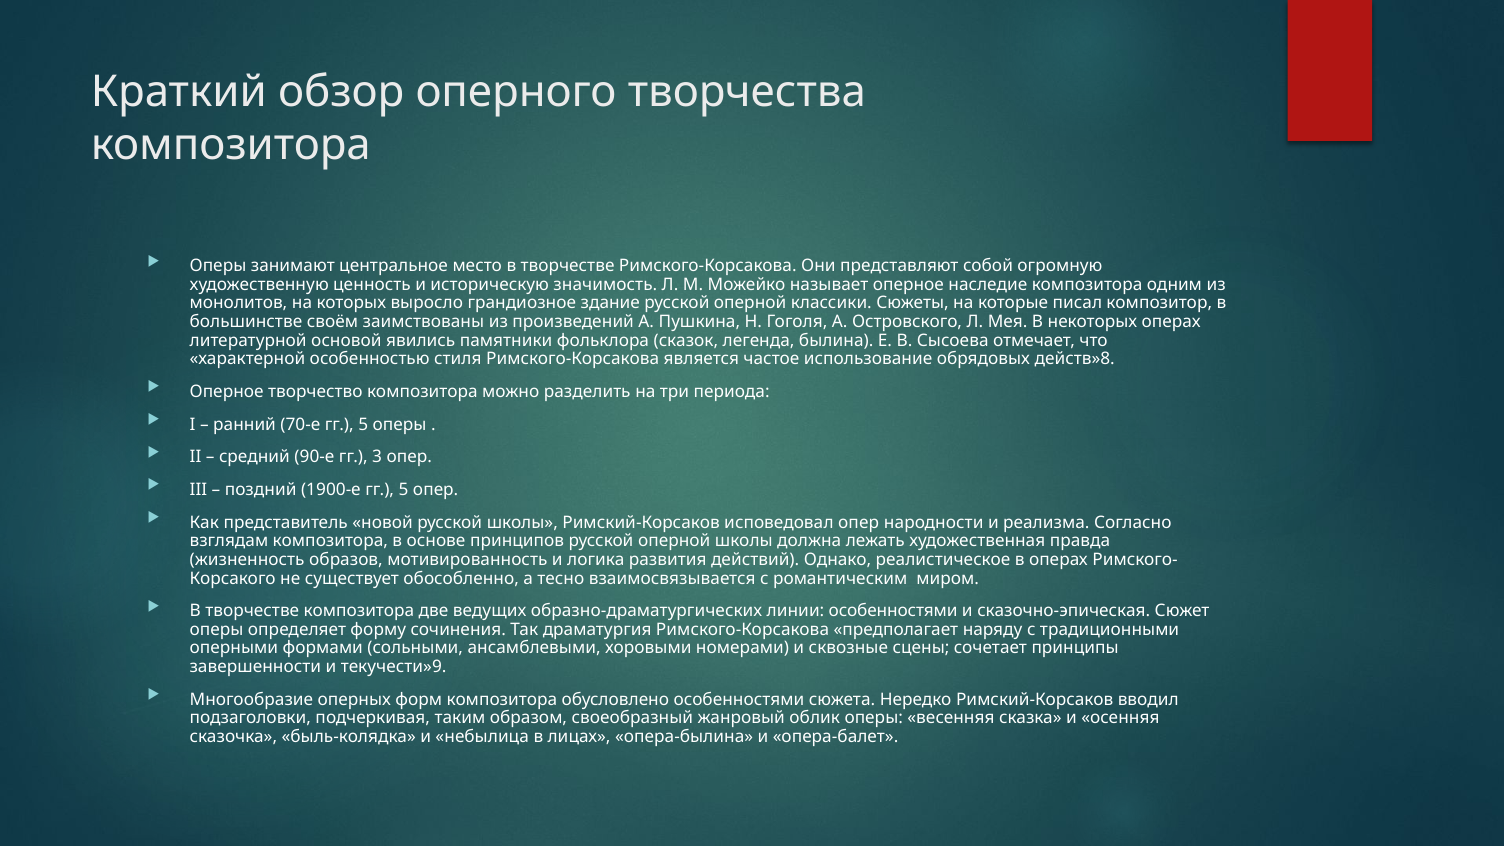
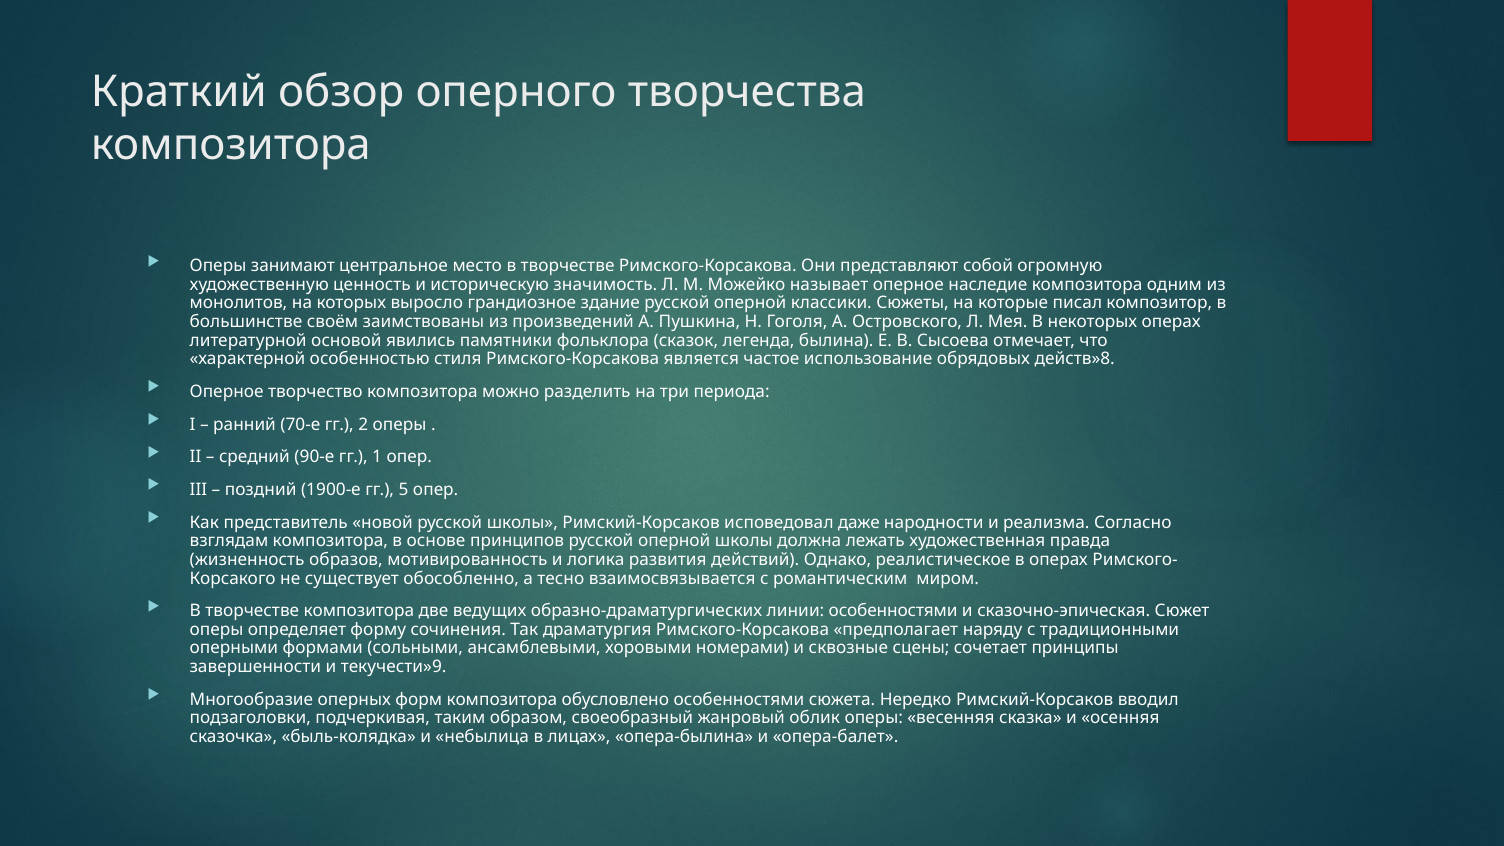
70-е гг 5: 5 -> 2 (363, 424)
3: 3 -> 1 (377, 457)
исповедовал опер: опер -> даже (859, 523)
